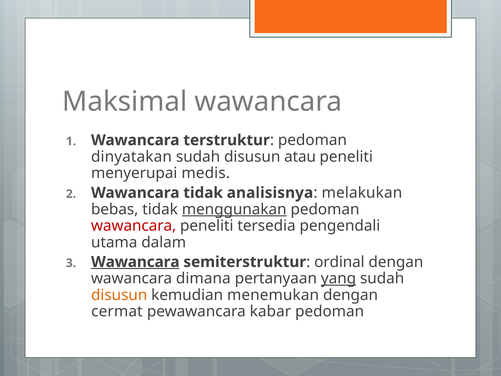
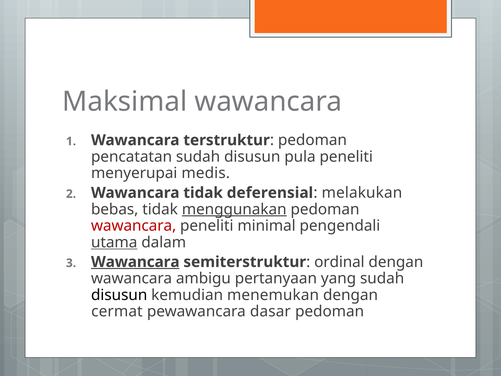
dinyatakan: dinyatakan -> pencatatan (132, 157)
atau: atau -> pula (300, 157)
analisisnya: analisisnya -> deferensial (270, 193)
tersedia: tersedia -> minimal (267, 226)
utama underline: none -> present (114, 242)
dimana: dimana -> ambigu (203, 278)
yang underline: present -> none (338, 278)
disusun colour: orange -> black (119, 295)
kabar: kabar -> dasar (270, 311)
